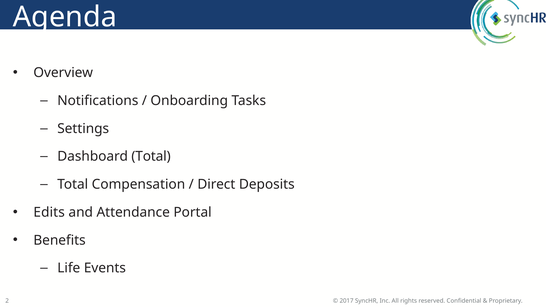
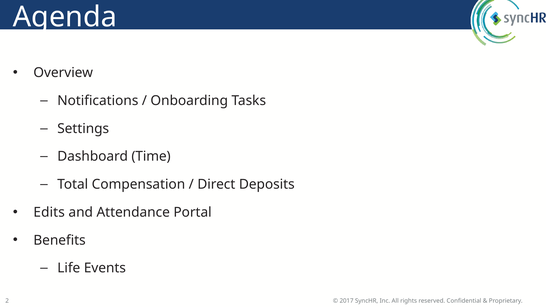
Dashboard Total: Total -> Time (151, 157)
